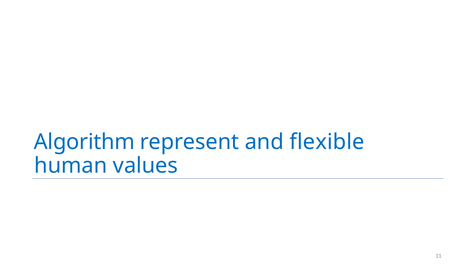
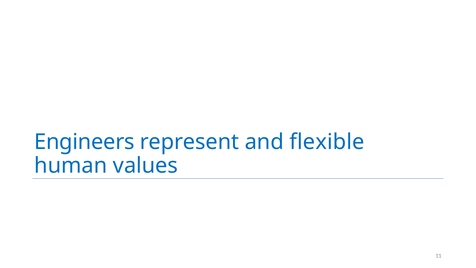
Algorithm: Algorithm -> Engineers (84, 142)
